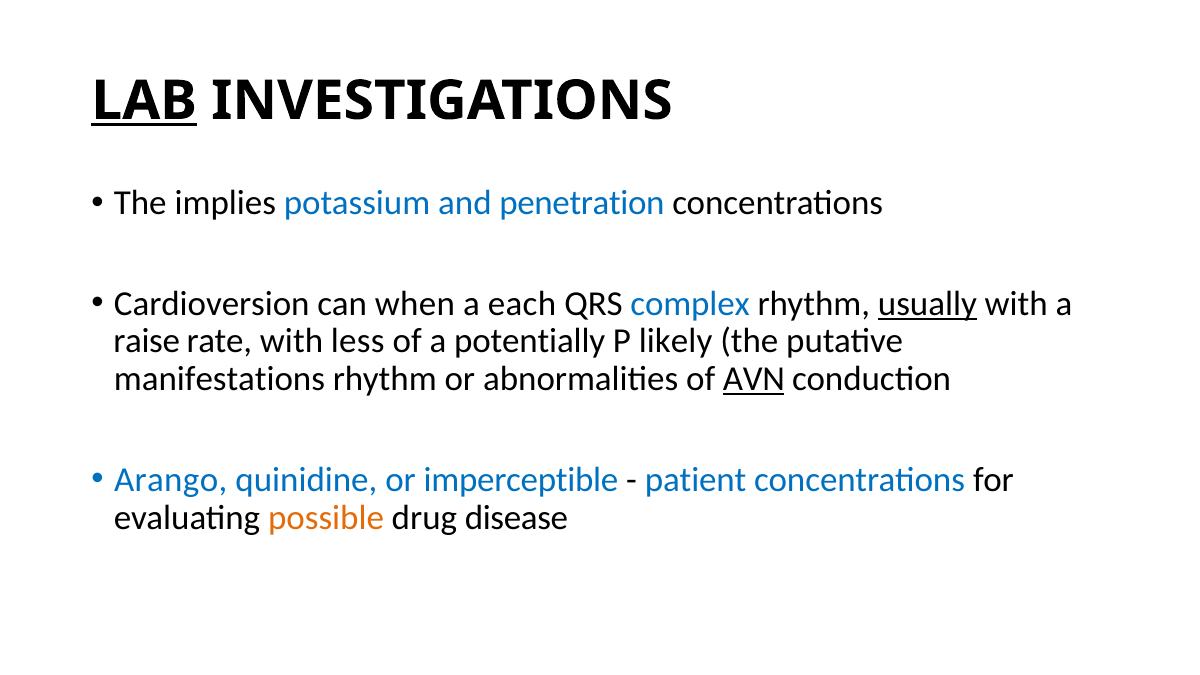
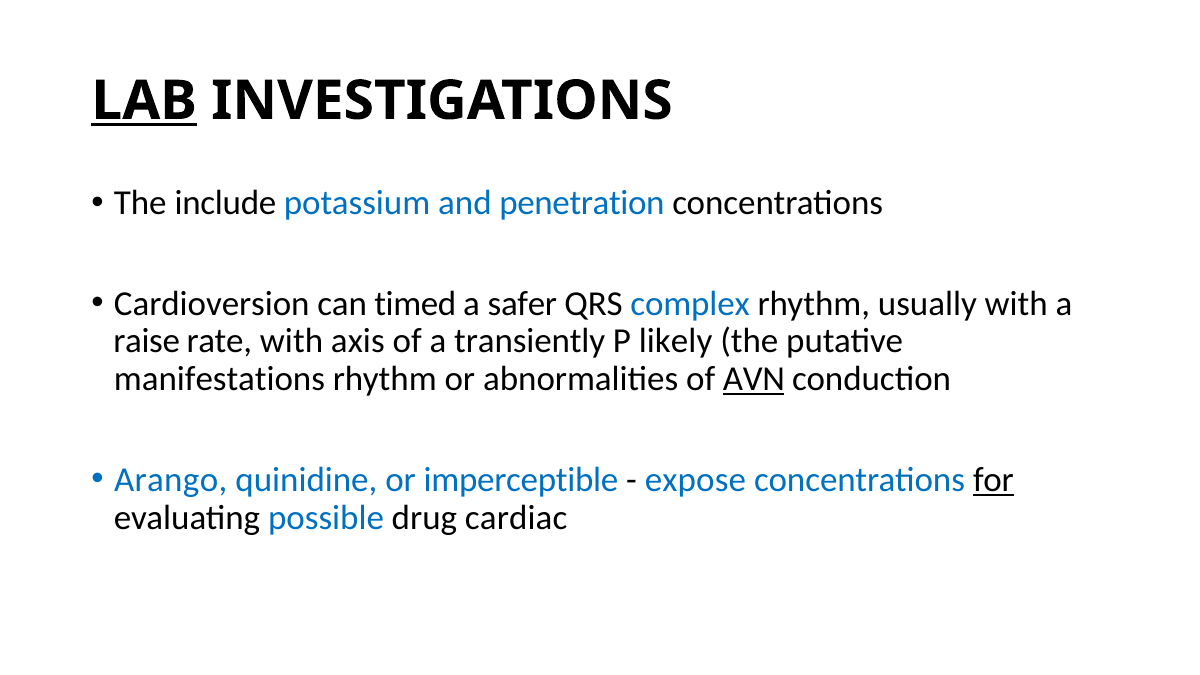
implies: implies -> include (225, 203)
when: when -> timed (415, 304)
each: each -> safer (522, 304)
usually underline: present -> none (927, 304)
less: less -> axis (358, 341)
potentially: potentially -> transiently (530, 341)
patient: patient -> expose (695, 480)
for underline: none -> present (993, 480)
possible colour: orange -> blue (326, 518)
disease: disease -> cardiac (516, 518)
